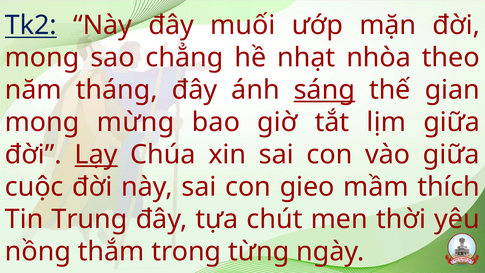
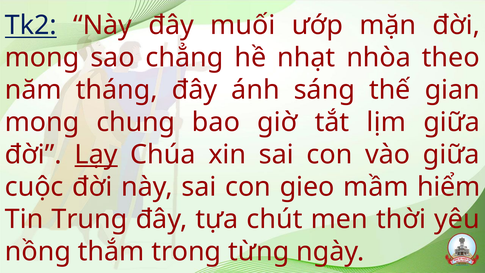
sáng underline: present -> none (324, 90)
mừng: mừng -> chung (136, 122)
thích: thích -> hiểm (449, 187)
